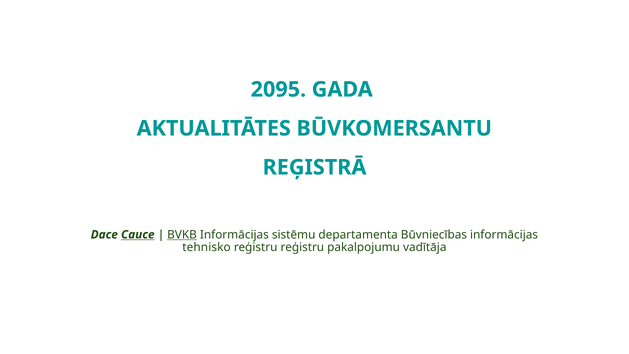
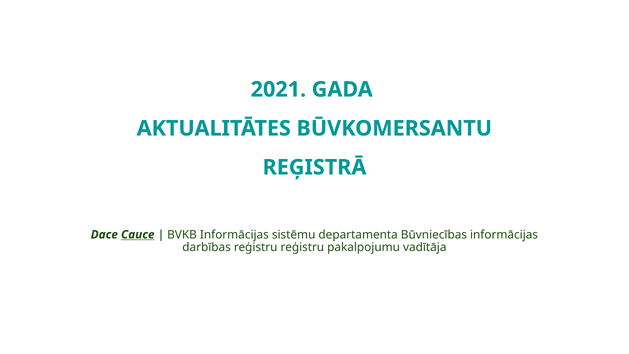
2095: 2095 -> 2021 (278, 89)
BVKB underline: present -> none (182, 234)
tehnisko: tehnisko -> darbības (207, 247)
